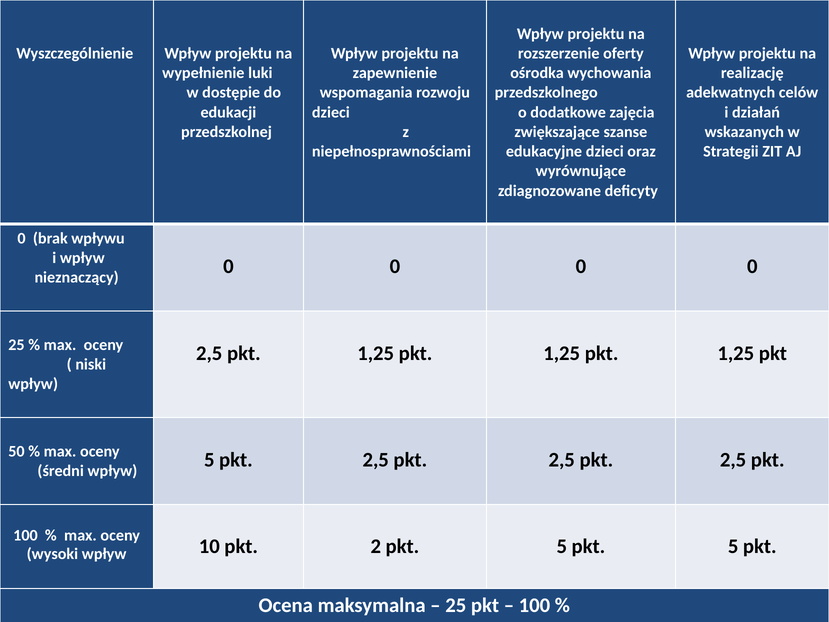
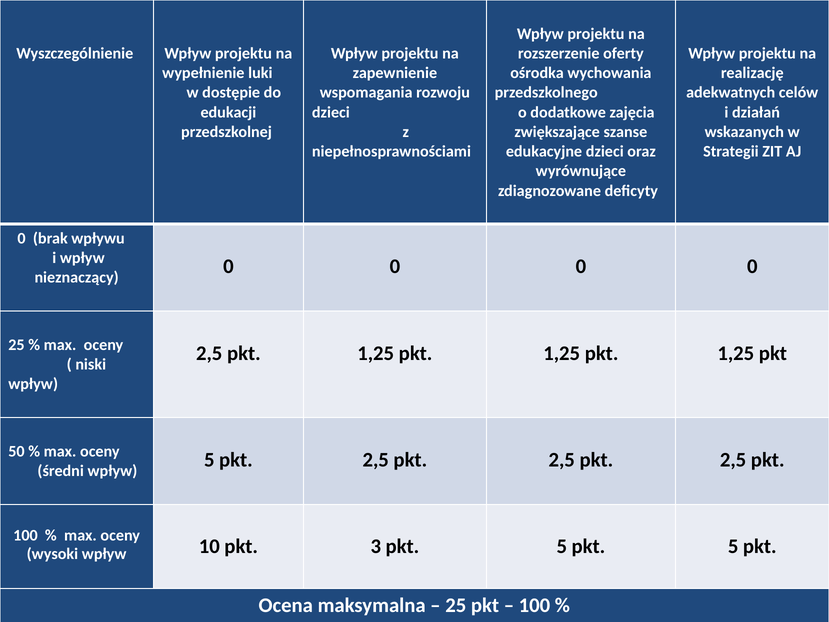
2: 2 -> 3 (376, 546)
